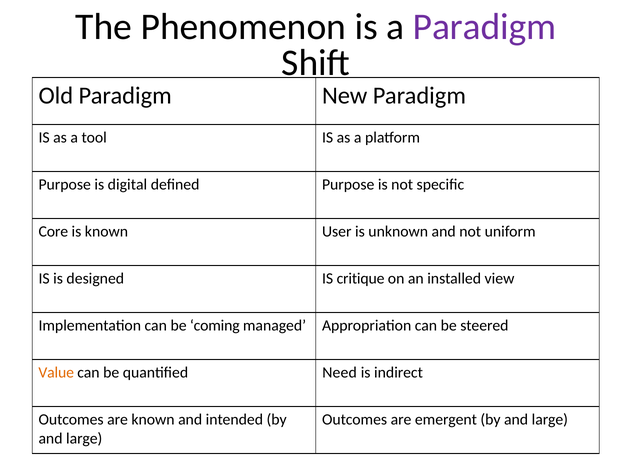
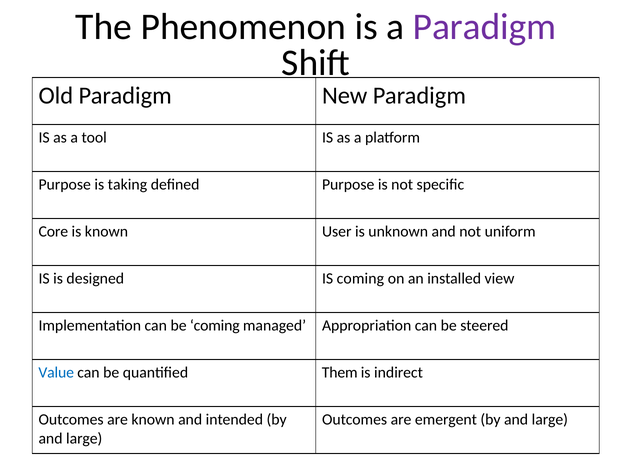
digital: digital -> taking (127, 185)
IS critique: critique -> coming (360, 279)
Value colour: orange -> blue (56, 373)
Need: Need -> Them (340, 373)
